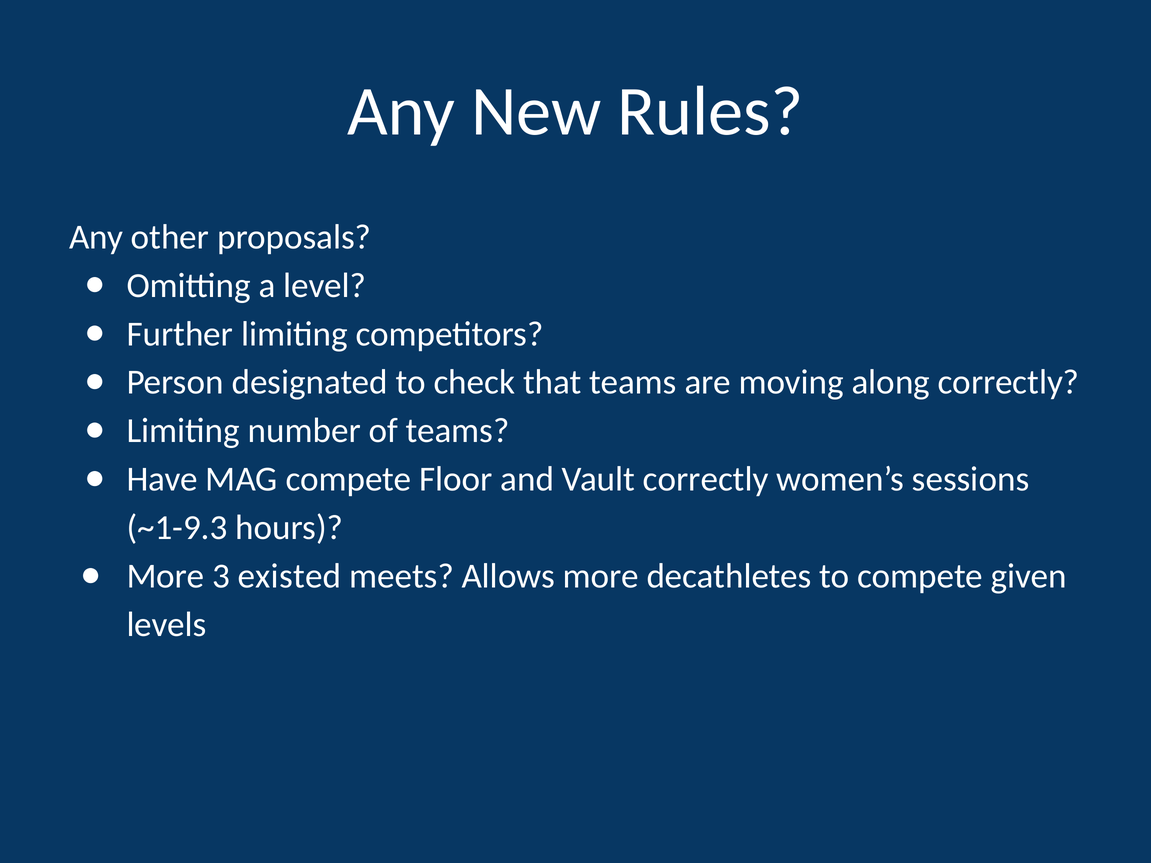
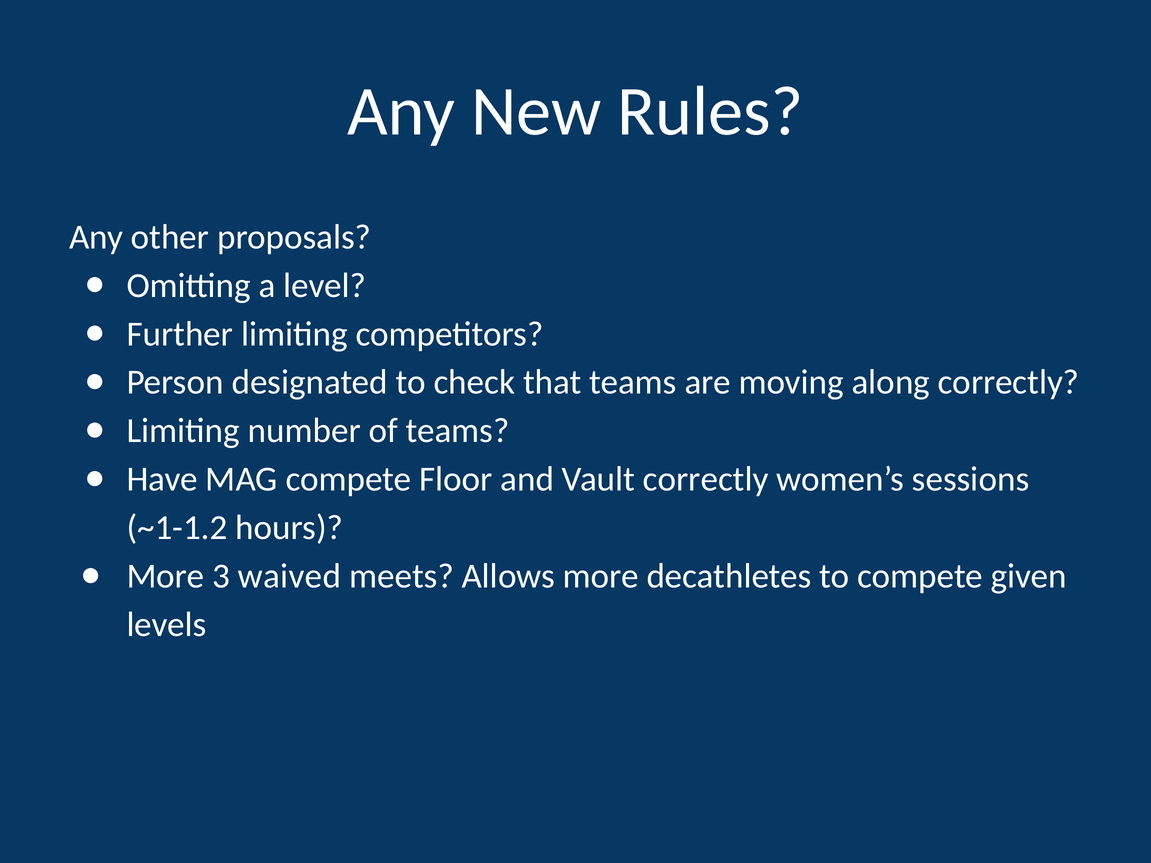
~1-9.3: ~1-9.3 -> ~1-1.2 (177, 528)
existed: existed -> waived (289, 576)
